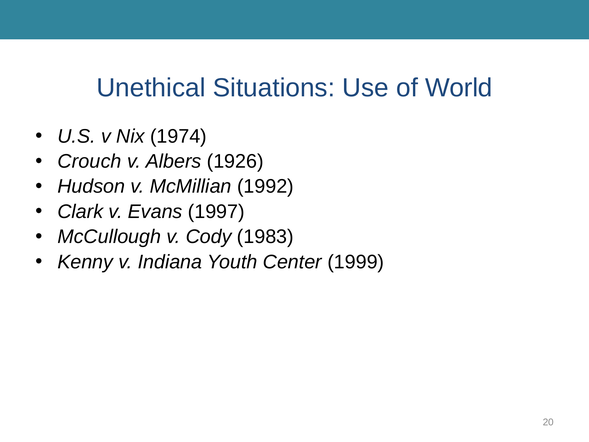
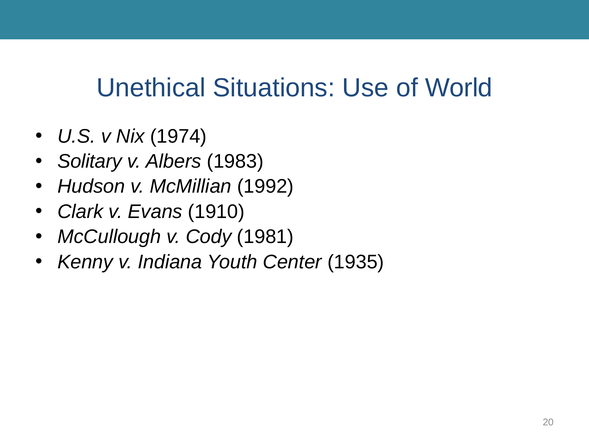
Crouch: Crouch -> Solitary (90, 161)
1926: 1926 -> 1983 (235, 161)
1997: 1997 -> 1910 (216, 211)
1983: 1983 -> 1981 (265, 237)
1999: 1999 -> 1935 (356, 262)
